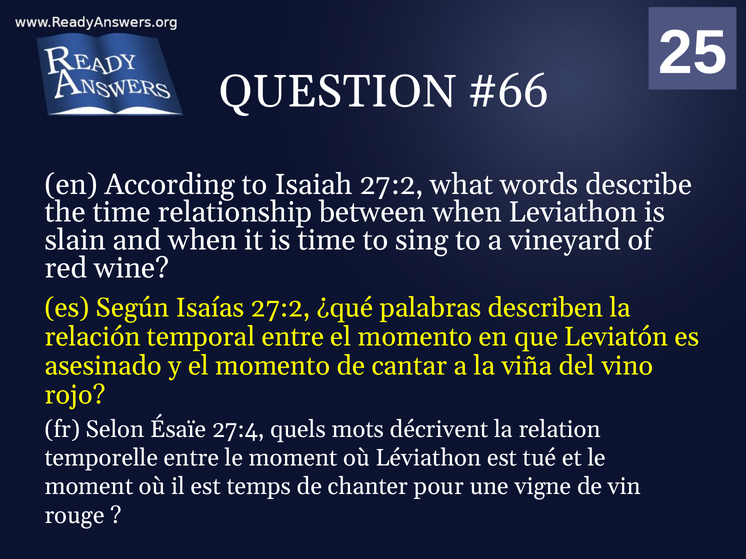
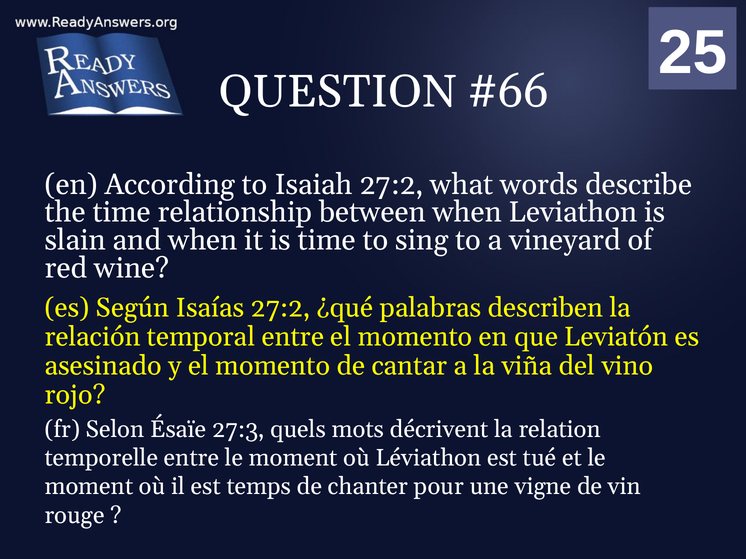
27:4: 27:4 -> 27:3 (238, 430)
